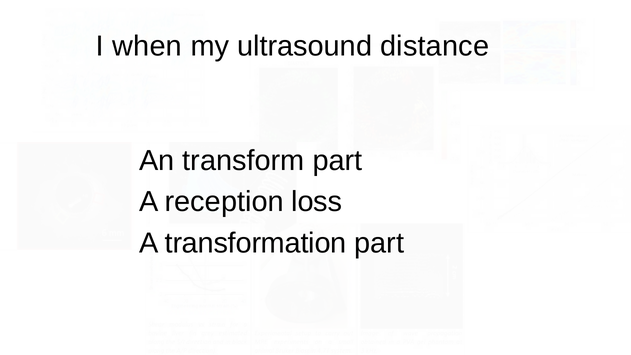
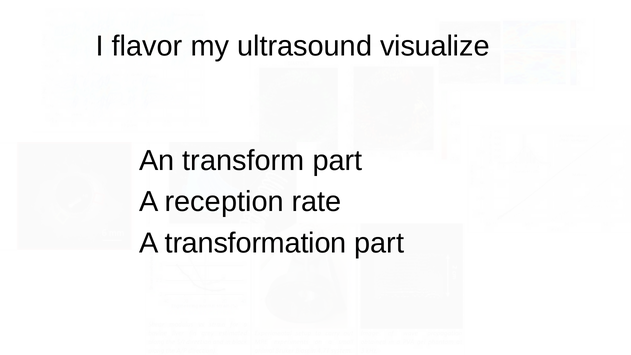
when: when -> flavor (147, 46)
distance: distance -> visualize (435, 46)
loss: loss -> rate (317, 202)
